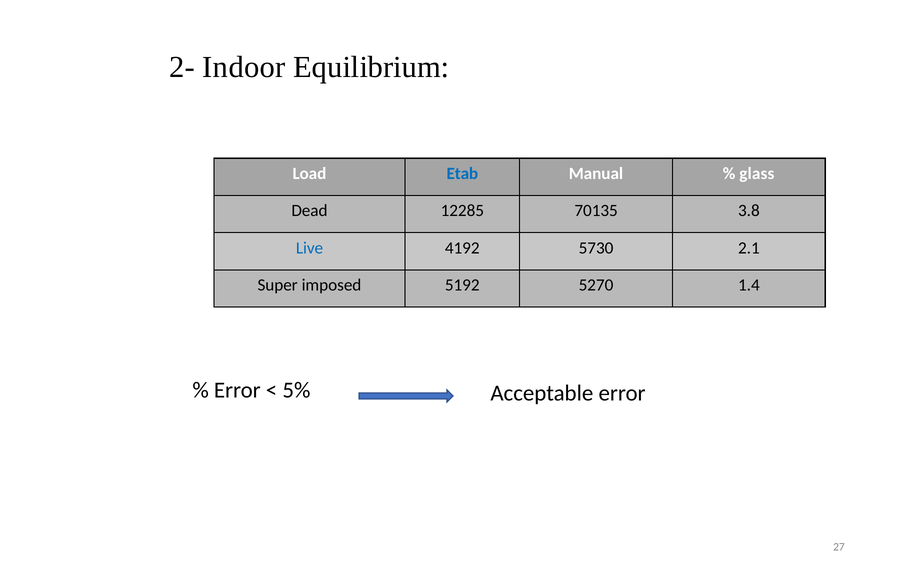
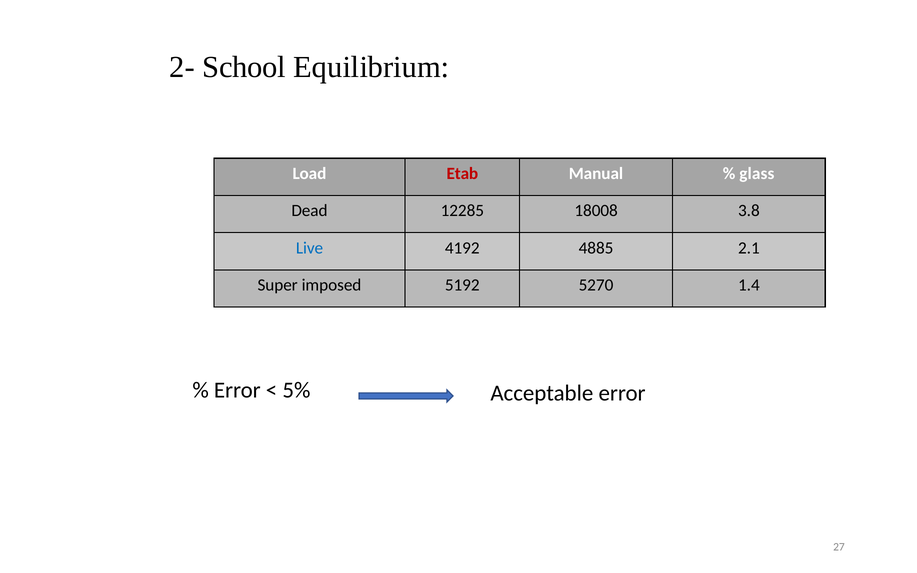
Indoor: Indoor -> School (244, 67)
Etab colour: blue -> red (462, 174)
70135: 70135 -> 18008 (596, 211)
5730: 5730 -> 4885 (596, 248)
